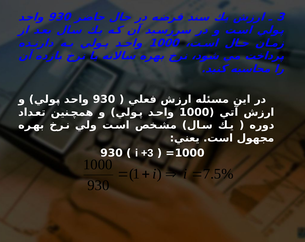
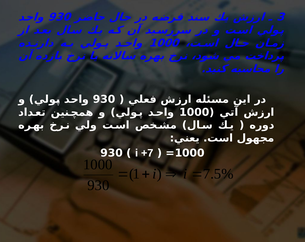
+3: +3 -> +7 (147, 153)
